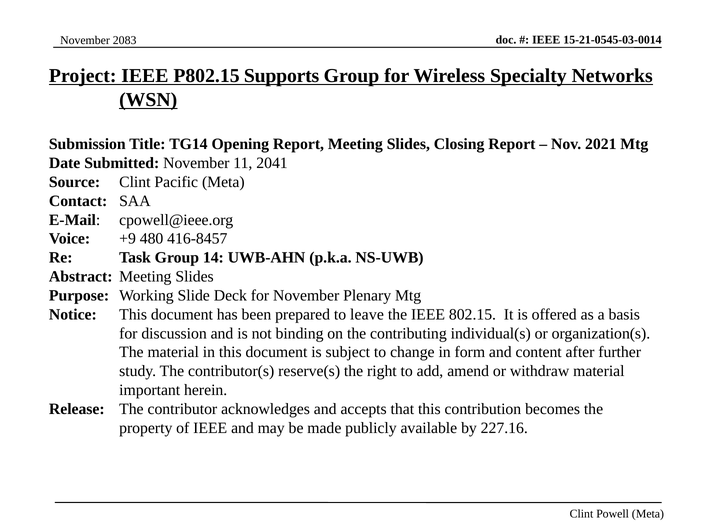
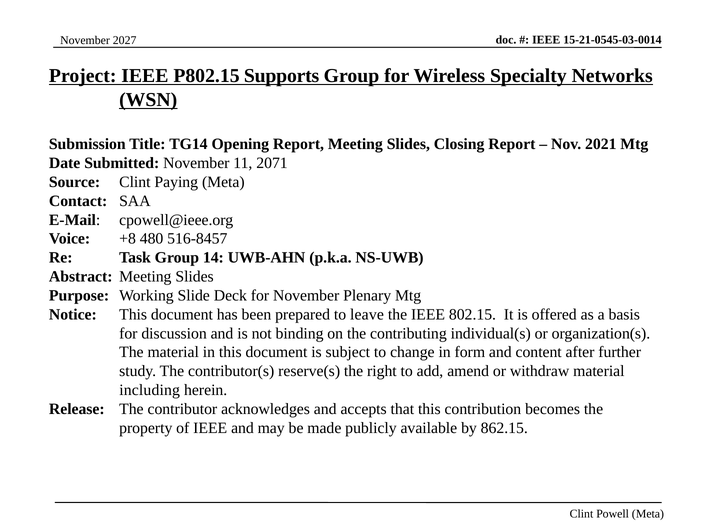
2083: 2083 -> 2027 (125, 40)
2041: 2041 -> 2071 (272, 163)
Pacific: Pacific -> Paying (176, 182)
+9: +9 -> +8 (128, 239)
416-8457: 416-8457 -> 516-8457 (197, 239)
important: important -> including (150, 390)
227.16: 227.16 -> 862.15 (504, 428)
